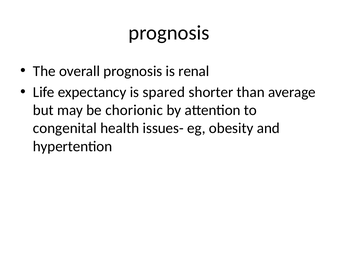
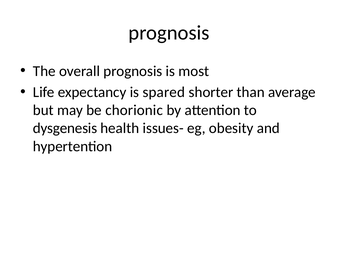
renal: renal -> most (194, 71)
congenital: congenital -> dysgenesis (65, 128)
